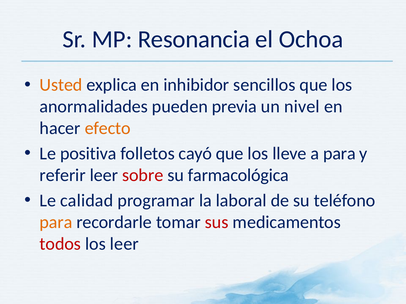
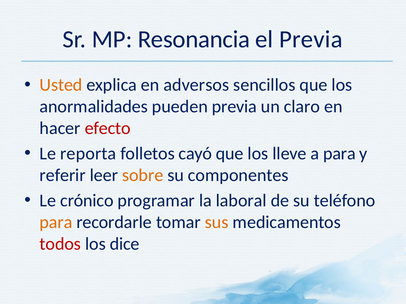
el Ochoa: Ochoa -> Previa (311, 39)
inhibidor: inhibidor -> adversos (196, 85)
nivel: nivel -> claro (302, 107)
efecto colour: orange -> red (108, 129)
positiva: positiva -> reporta (88, 154)
sobre colour: red -> orange (143, 175)
farmacológica: farmacológica -> componentes (238, 175)
calidad: calidad -> crónico (87, 201)
sus colour: red -> orange (217, 222)
los leer: leer -> dice (125, 244)
